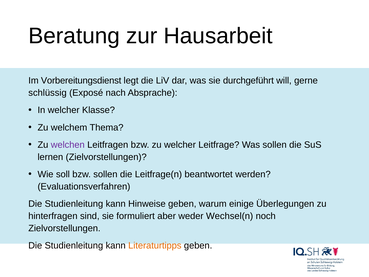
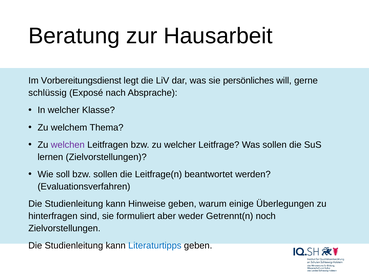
durchgeführt: durchgeführt -> persönliches (248, 81)
Wechsel(n: Wechsel(n -> Getrennt(n (230, 216)
Literaturtipps colour: orange -> blue (155, 245)
